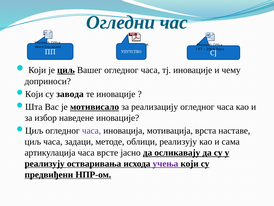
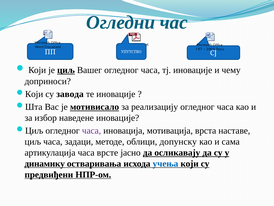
облици реализују: реализују -> допунску (178, 141)
реализују: реализују -> динамику (45, 163)
учења colour: purple -> blue (165, 163)
